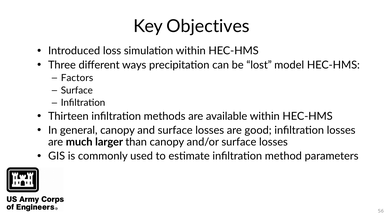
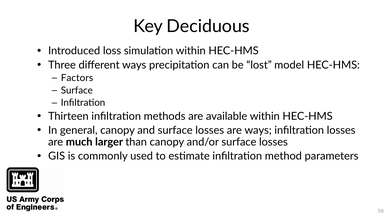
Objectives: Objectives -> Deciduous (208, 26)
are good: good -> ways (258, 130)
